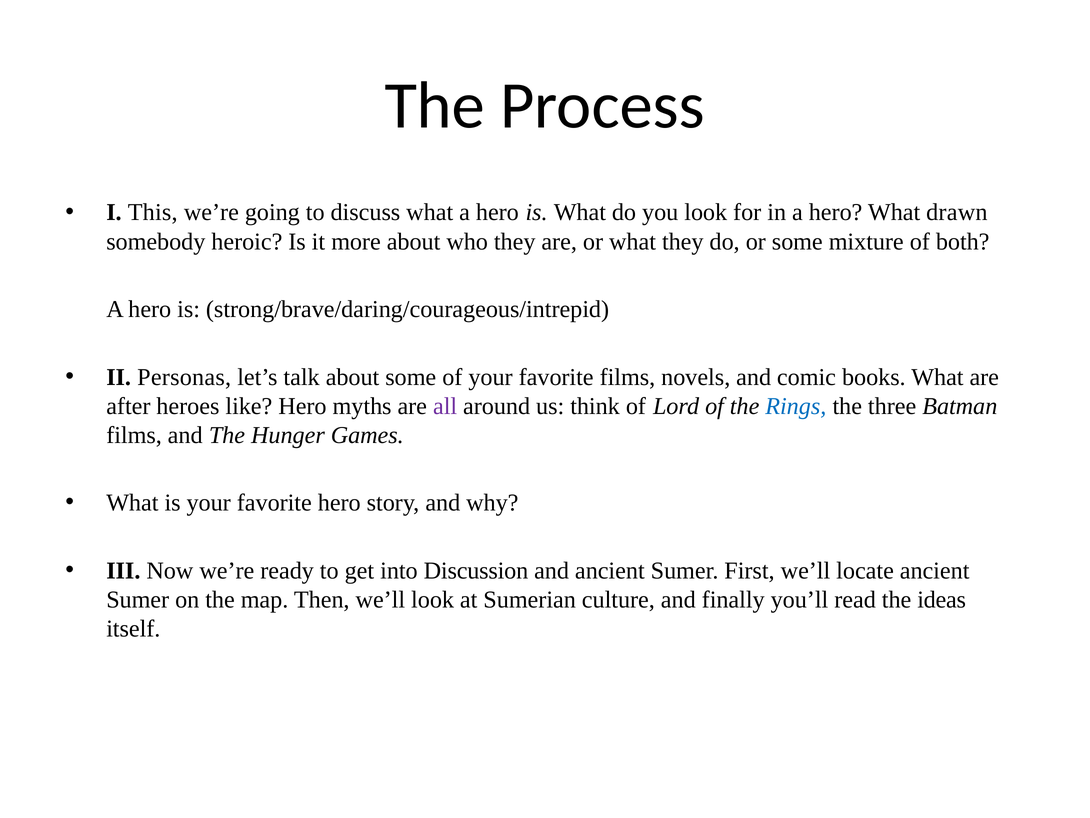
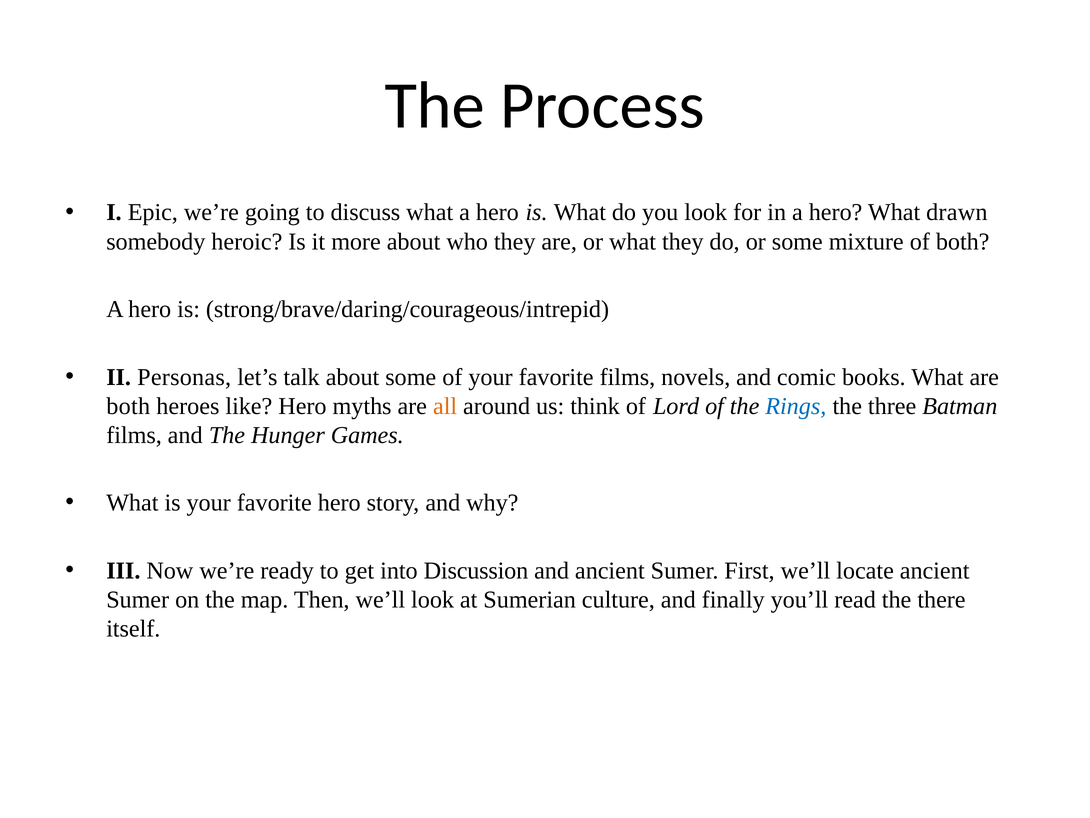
This: This -> Epic (153, 212)
after: after -> both (128, 406)
all colour: purple -> orange (445, 406)
ideas: ideas -> there (941, 599)
